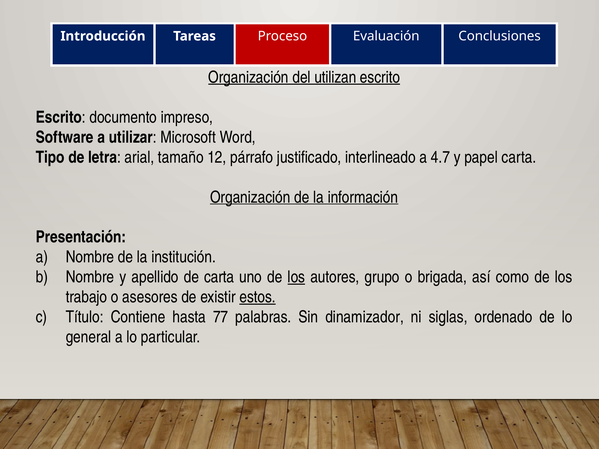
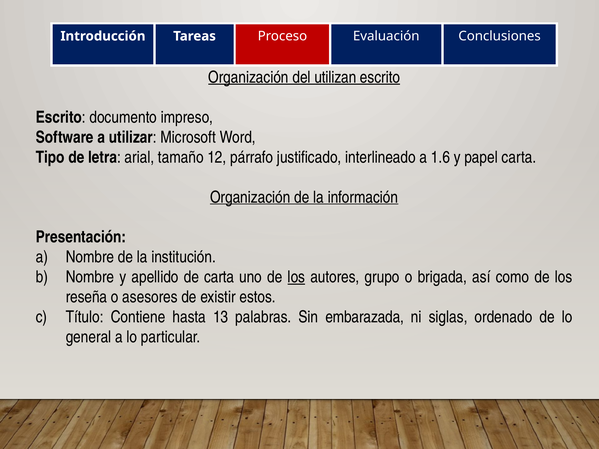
4.7: 4.7 -> 1.6 (440, 157)
trabajo: trabajo -> reseña (86, 297)
estos underline: present -> none (258, 297)
77: 77 -> 13 (221, 317)
dinamizador: dinamizador -> embarazada (365, 317)
